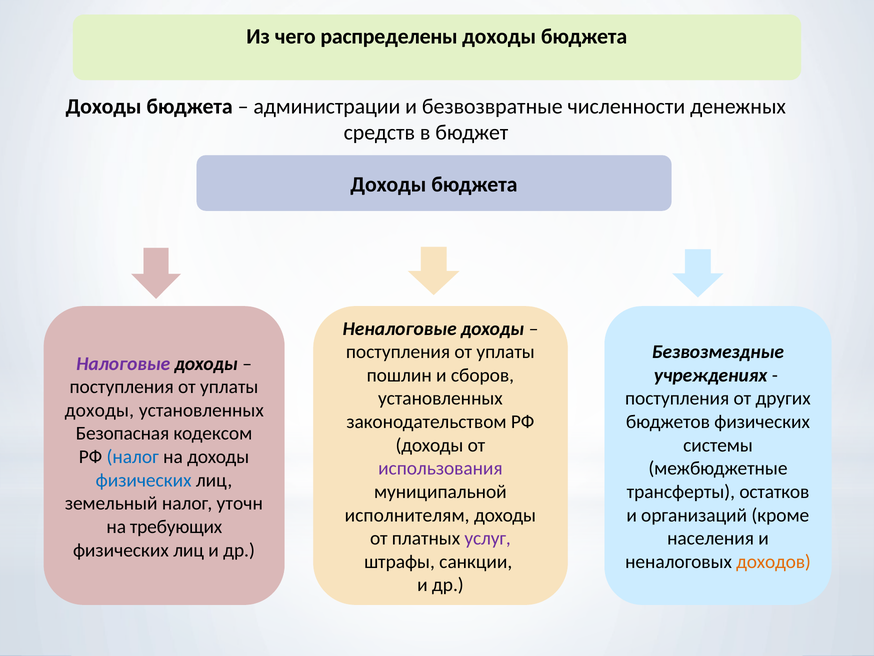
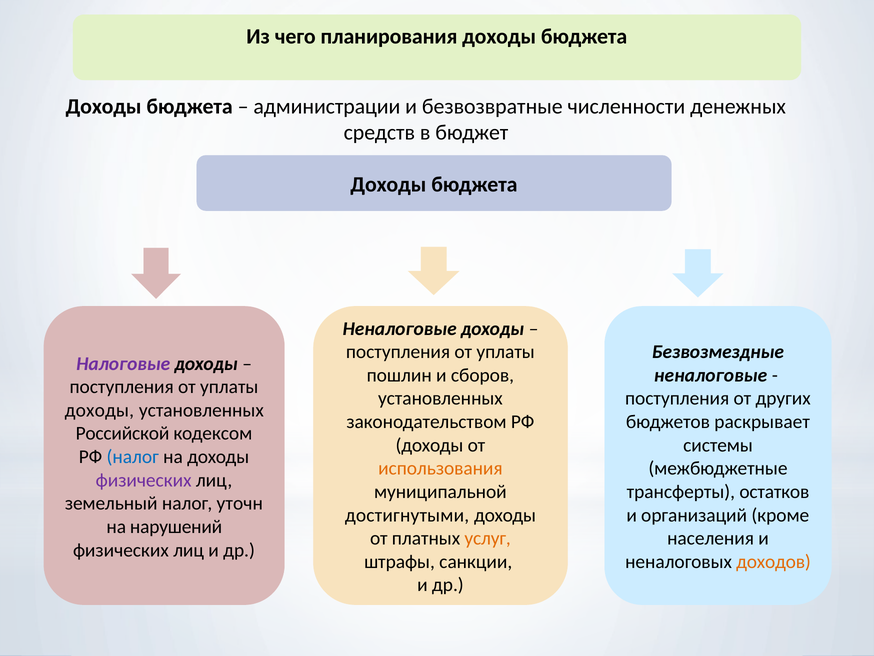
распределены: распределены -> планирования (389, 37)
учреждениях: учреждениях -> неналоговые (711, 375)
бюджетов физических: физических -> раскрывает (762, 422)
Безопасная: Безопасная -> Российской (123, 433)
использования colour: purple -> orange (440, 468)
физических colour: blue -> purple (144, 480)
исполнителям: исполнителям -> достигнутыми (407, 515)
требующих: требующих -> нарушений (176, 526)
услуг colour: purple -> orange (488, 538)
